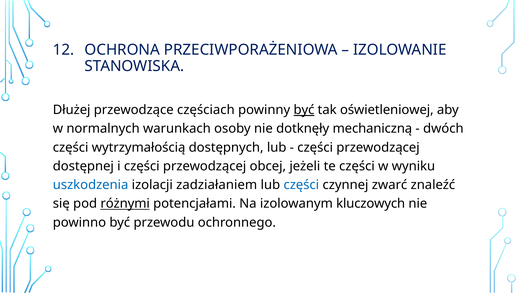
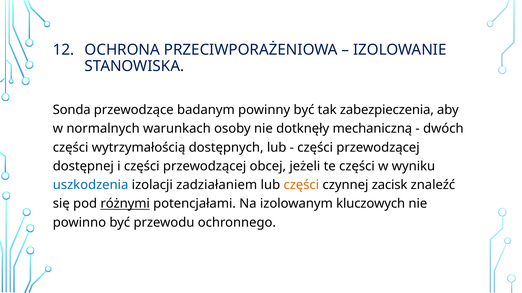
Dłużej: Dłużej -> Sonda (72, 110)
częściach: częściach -> badanym (206, 110)
być underline: present -> none (304, 110)
oświetleniowej: oświetleniowej -> zabezpieczenia (387, 110)
części colour: blue -> orange (301, 185)
zwarć: zwarć -> zacisk (390, 185)
